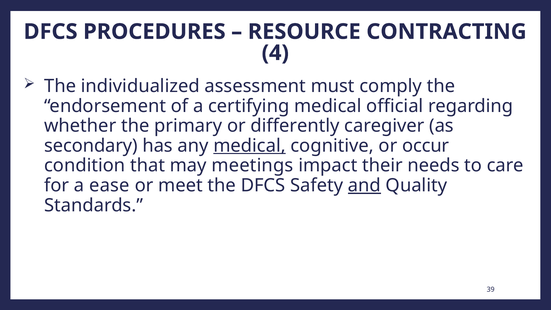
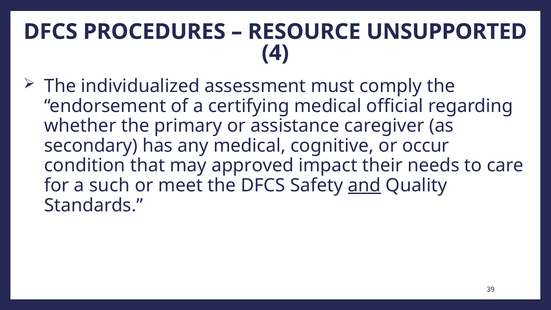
CONTRACTING: CONTRACTING -> UNSUPPORTED (447, 32)
differently: differently -> assistance (295, 126)
medical underline: present -> none (250, 146)
meetings: meetings -> approved (253, 166)
ease: ease -> such (109, 185)
